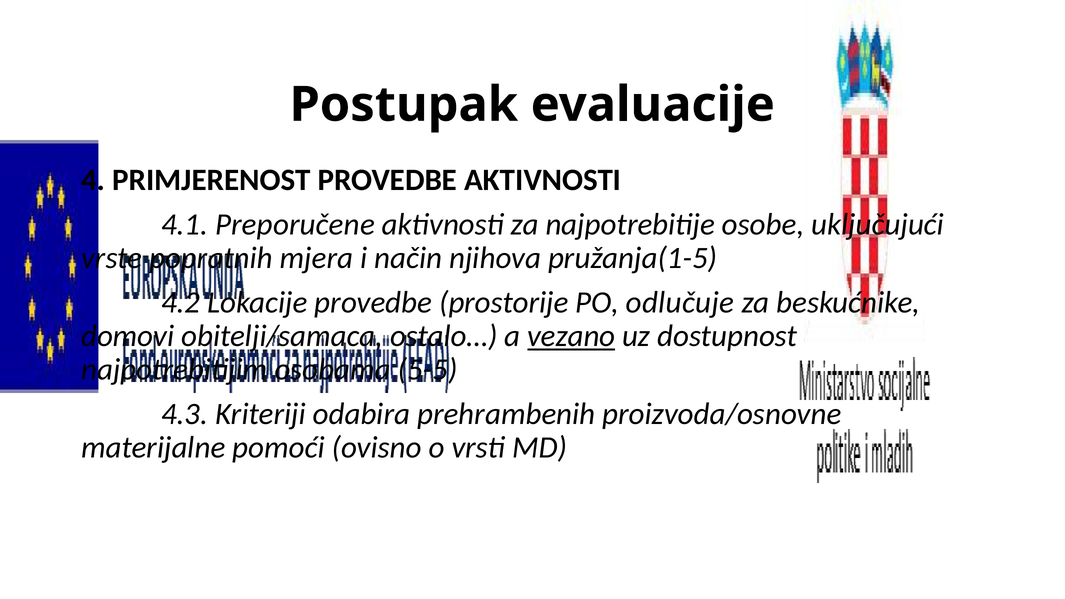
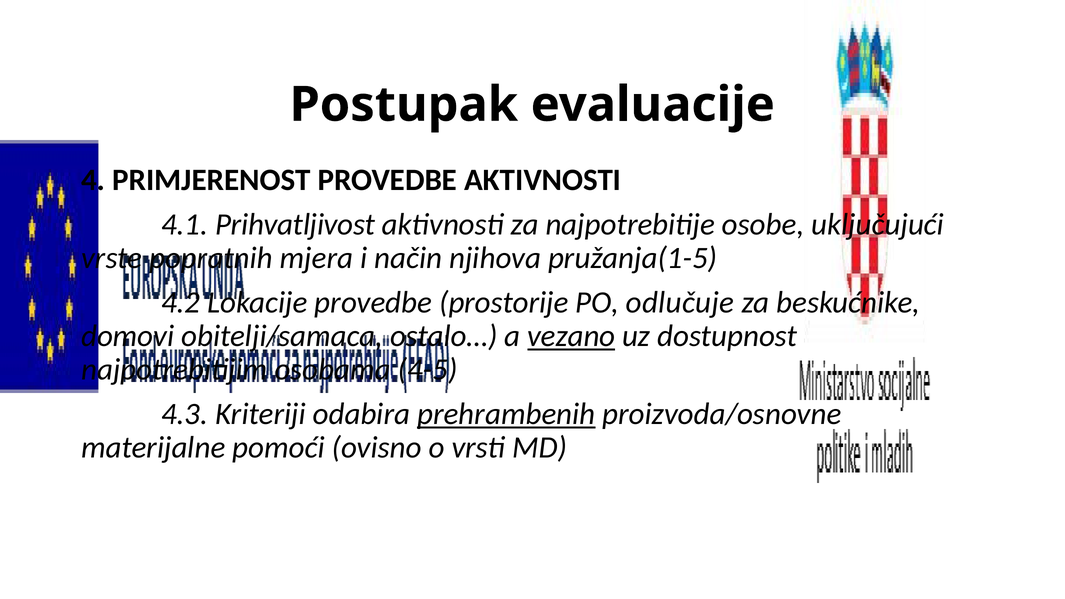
Preporučene: Preporučene -> Prihvatljivost (295, 225)
5-5: 5-5 -> 4-5 (428, 370)
prehrambenih underline: none -> present (506, 414)
